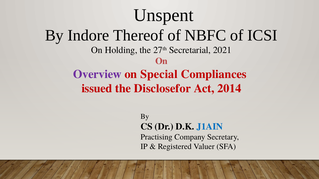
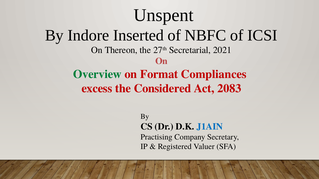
Thereof: Thereof -> Inserted (139, 35)
Holding: Holding -> Thereon (121, 50)
Overview colour: purple -> green (97, 74)
Special: Special -> Format (159, 74)
issued: issued -> excess (97, 89)
Disclosefor: Disclosefor -> Considered (162, 89)
2014: 2014 -> 2083 (229, 89)
